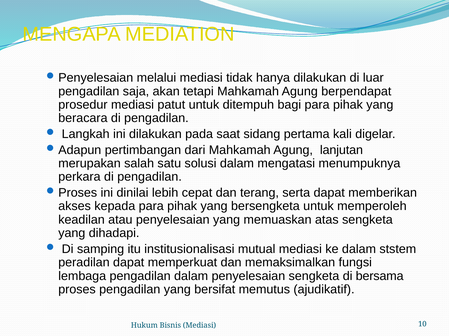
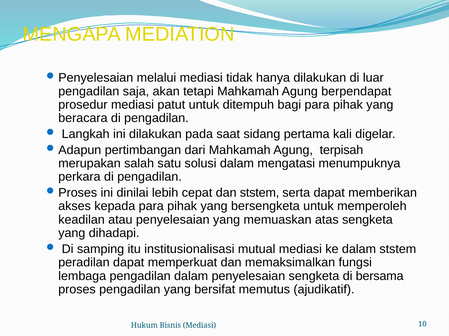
lanjutan: lanjutan -> terpisah (341, 150)
dan terang: terang -> ststem (260, 193)
